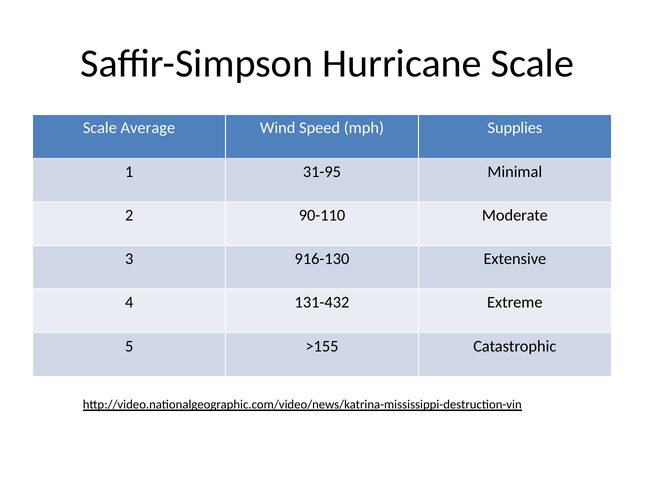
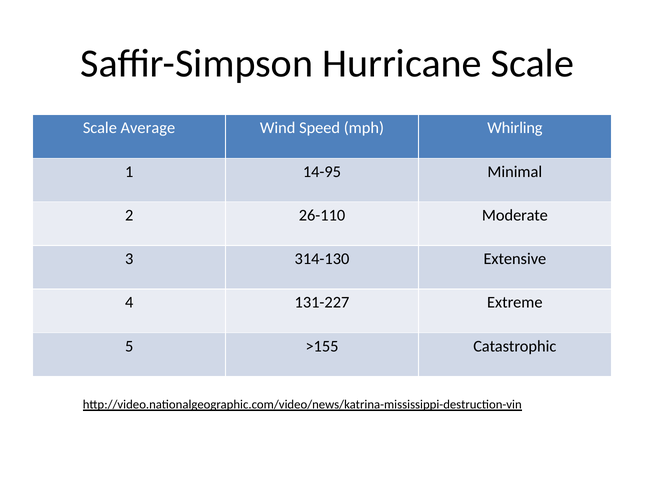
Supplies: Supplies -> Whirling (515, 128)
31-95: 31-95 -> 14-95 (322, 172)
90-110: 90-110 -> 26-110 (322, 215)
916-130: 916-130 -> 314-130 (322, 259)
131-432: 131-432 -> 131-227 (322, 303)
